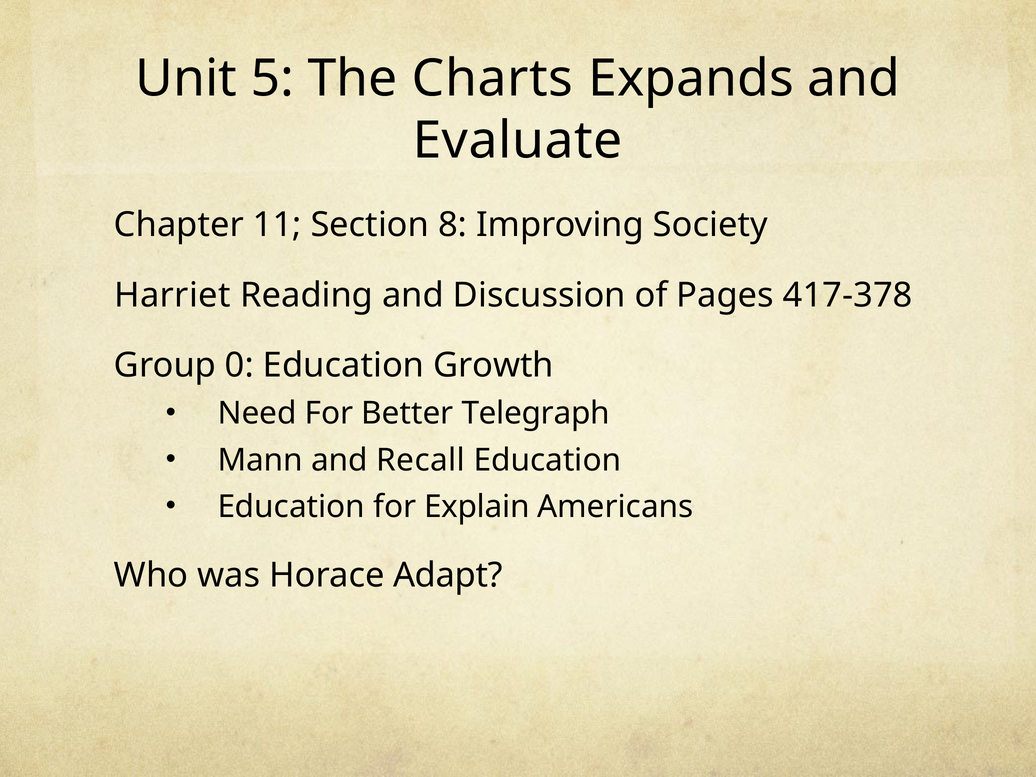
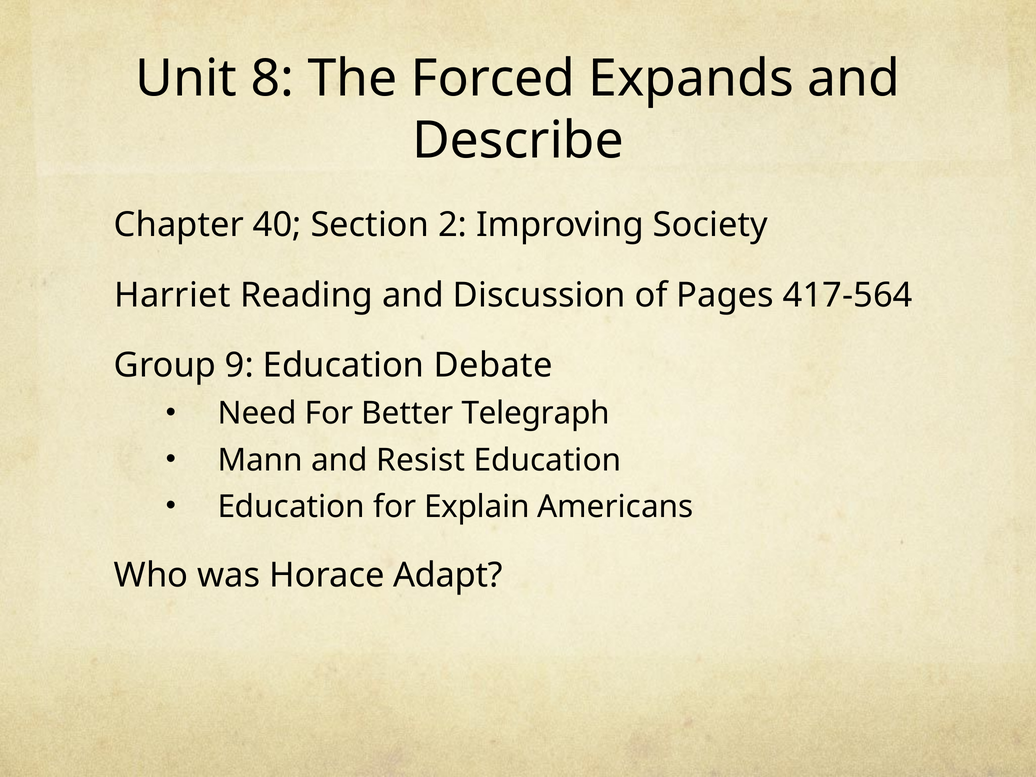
5: 5 -> 8 (272, 79)
Charts: Charts -> Forced (493, 79)
Evaluate: Evaluate -> Describe (518, 141)
11: 11 -> 40 (277, 225)
8: 8 -> 2 (453, 225)
417-378: 417-378 -> 417-564 (848, 295)
0: 0 -> 9 (239, 365)
Growth: Growth -> Debate (493, 365)
Recall: Recall -> Resist (421, 460)
